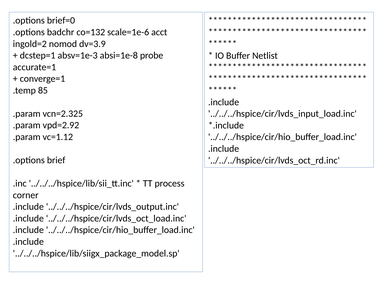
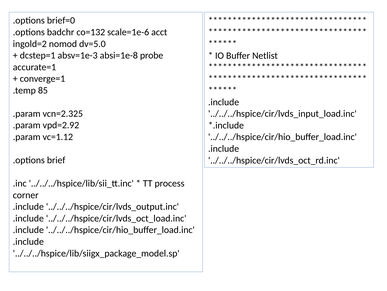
dv=3.9: dv=3.9 -> dv=5.0 (92, 44)
